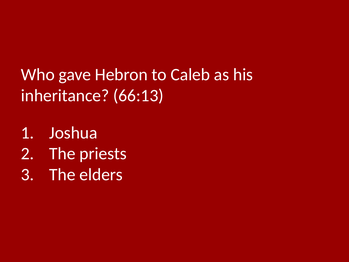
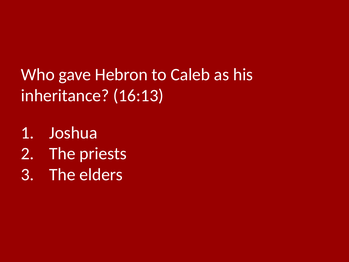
66:13: 66:13 -> 16:13 (138, 95)
